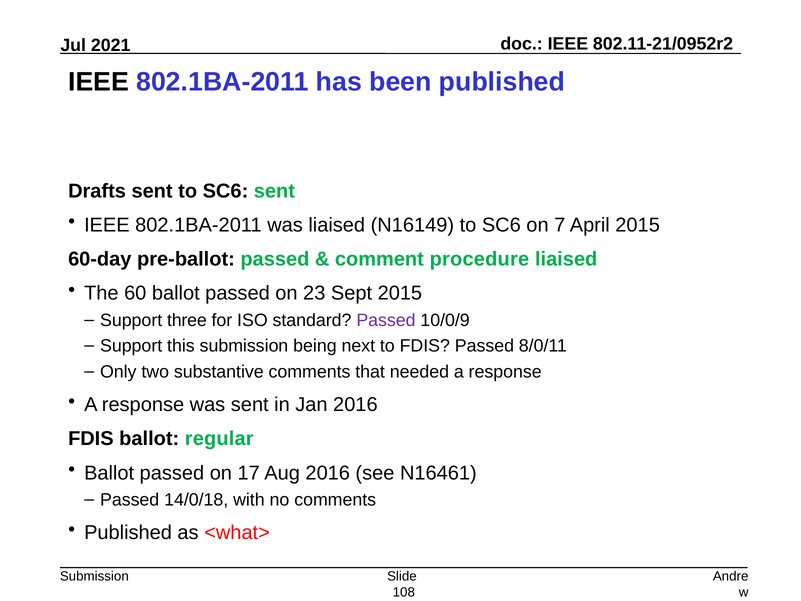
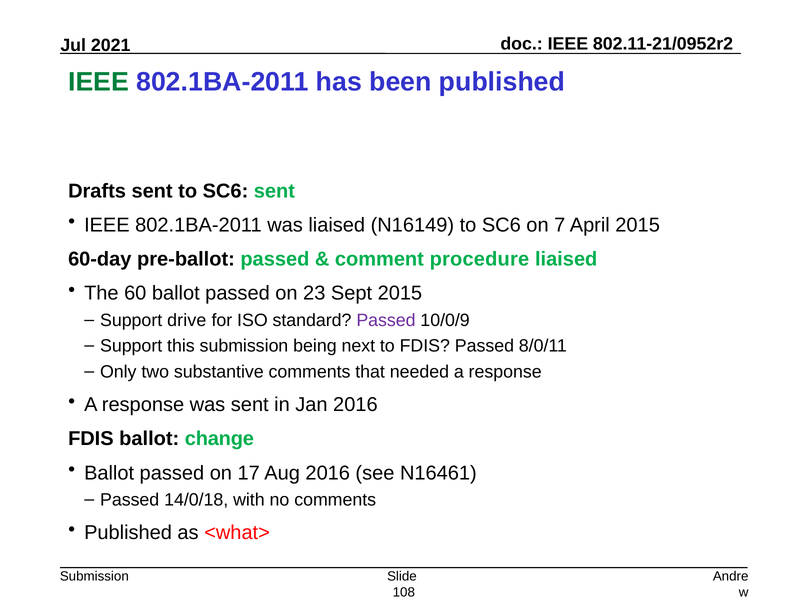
IEEE colour: black -> green (99, 82)
three: three -> drive (187, 320)
regular: regular -> change (219, 439)
